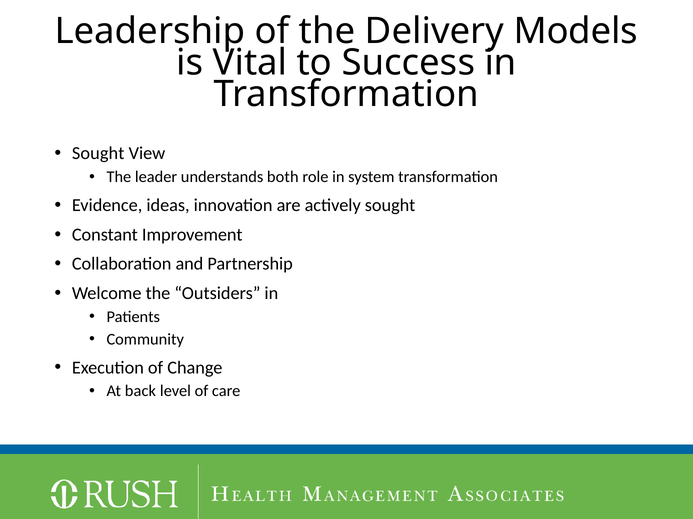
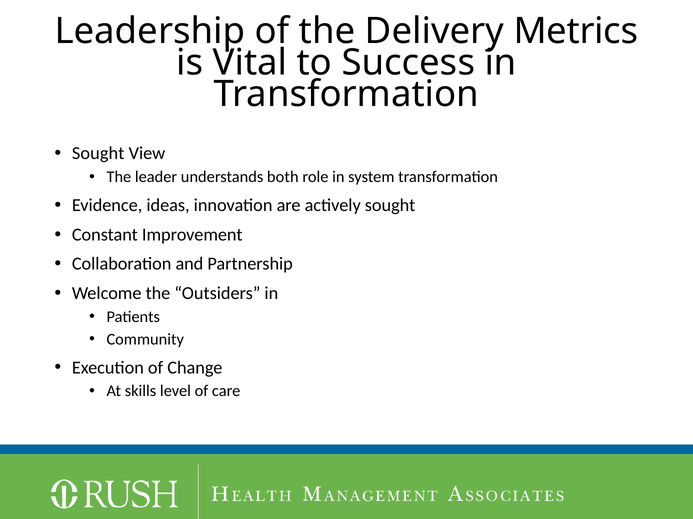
Models: Models -> Metrics (576, 31)
back: back -> skills (140, 392)
